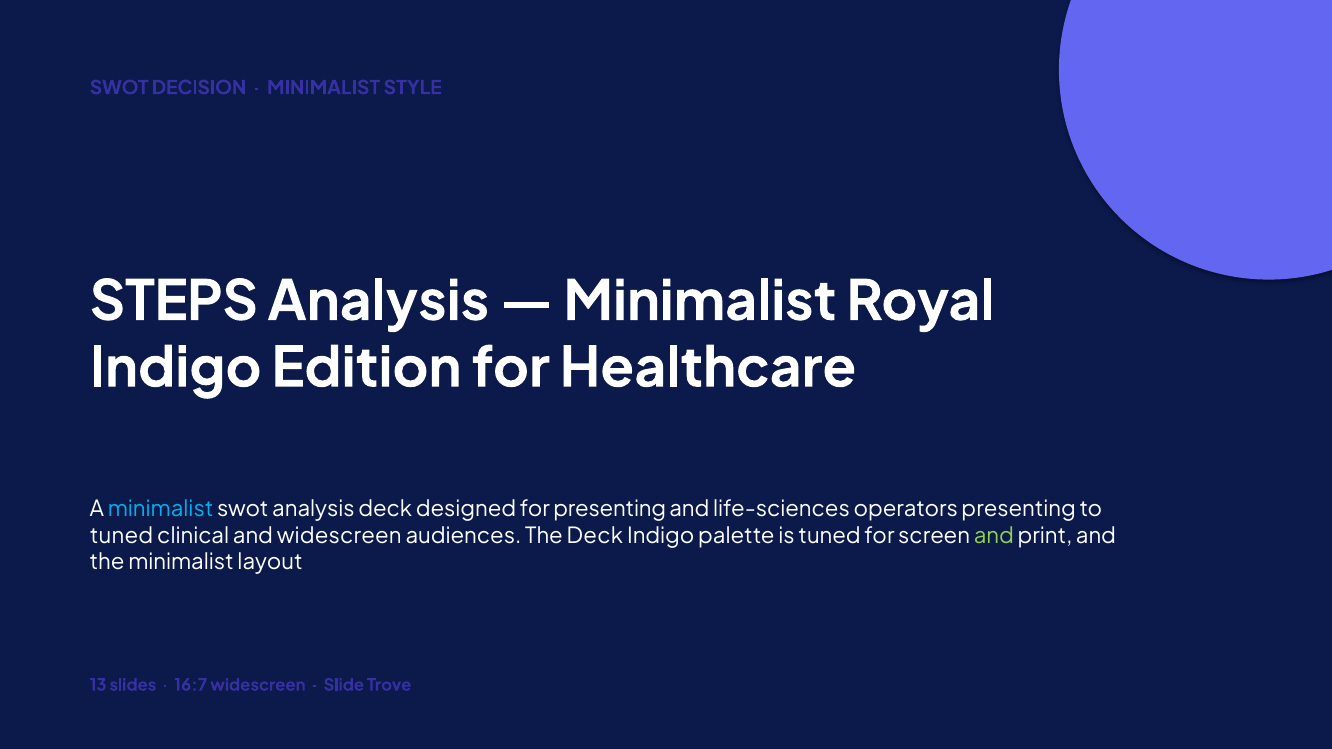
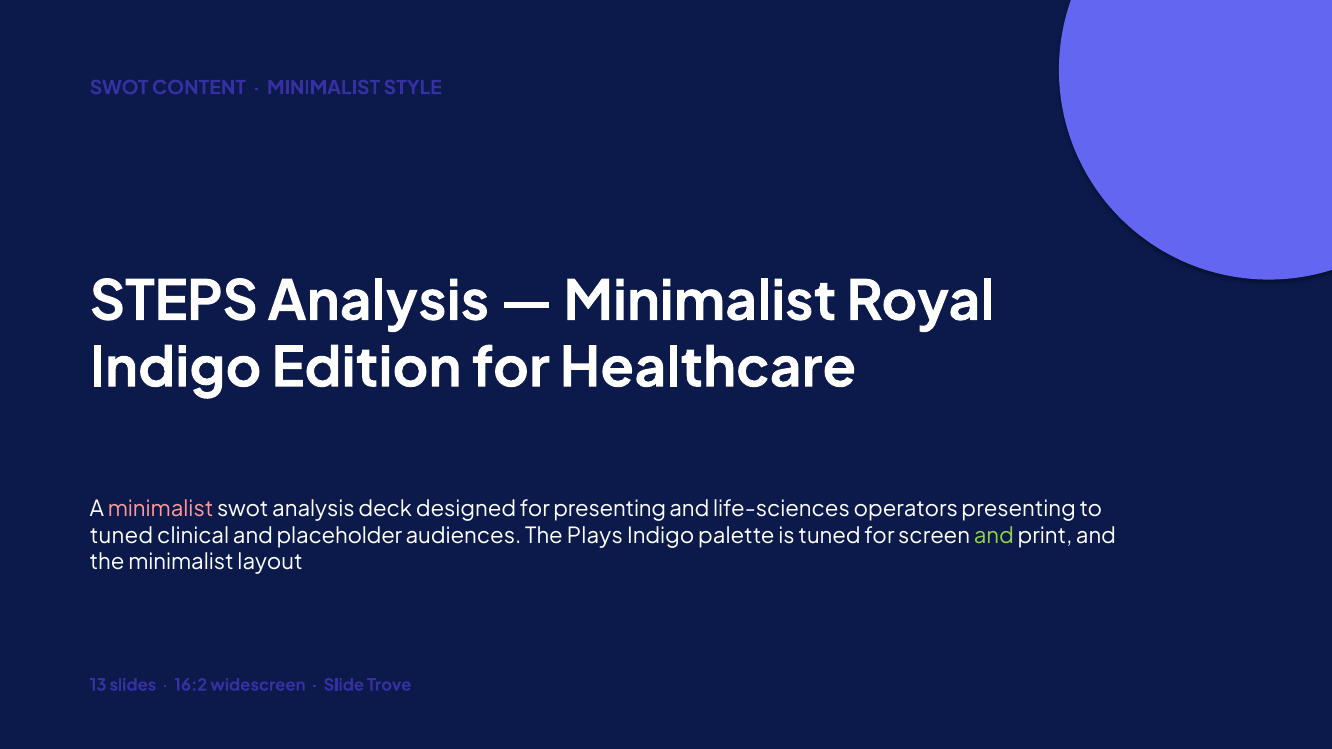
DECISION: DECISION -> CONTENT (199, 88)
minimalist colour: light blue -> pink (161, 509)
and widescreen: widescreen -> placeholder (339, 536)
The Deck: Deck -> Plays (595, 536)
16:7: 16:7 -> 16:2 (191, 685)
